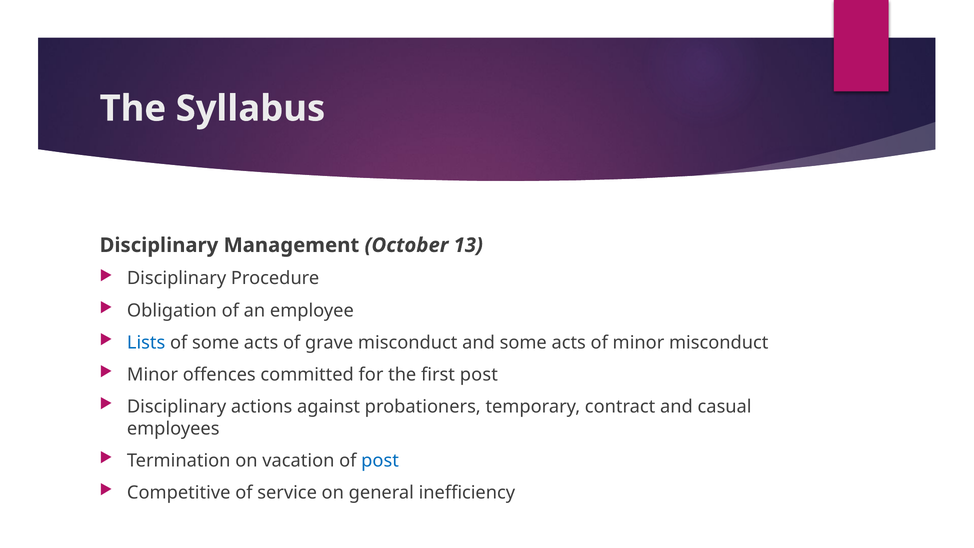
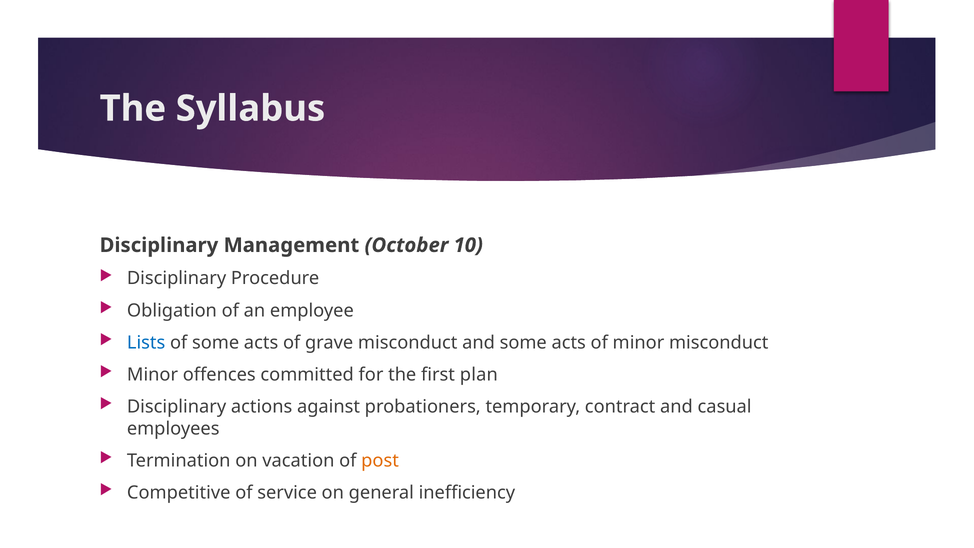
13: 13 -> 10 (468, 245)
first post: post -> plan (479, 375)
post colour: blue -> orange (380, 461)
